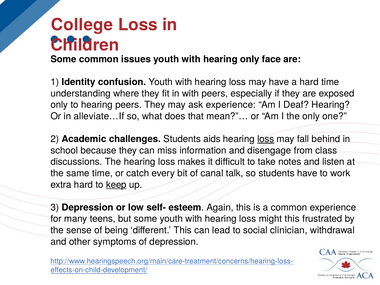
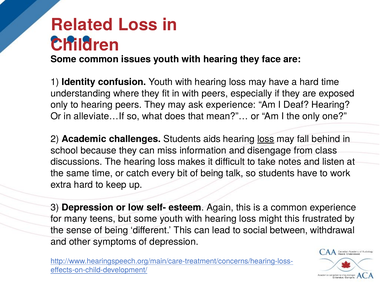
College: College -> Related (82, 25)
hearing only: only -> they (250, 59)
bit of canal: canal -> being (212, 173)
keep underline: present -> none (116, 185)
clinician: clinician -> between (289, 230)
